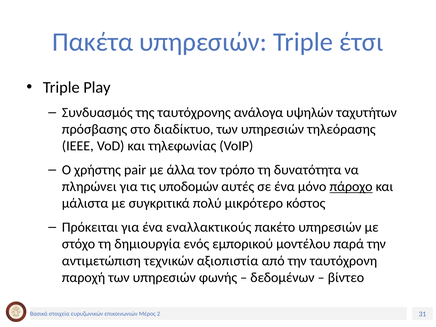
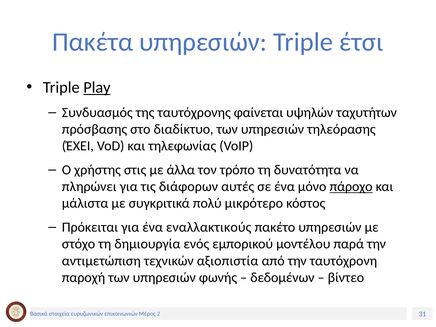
Play underline: none -> present (97, 87)
ανάλογα: ανάλογα -> φαίνεται (259, 113)
IEEE: IEEE -> ΈΧΕΙ (78, 146)
pair: pair -> στις (135, 170)
υποδομών: υποδομών -> διάφορων (188, 187)
